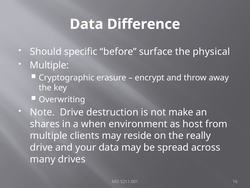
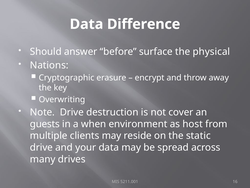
specific: specific -> answer (81, 51)
Multiple: Multiple -> Nations (49, 65)
make: make -> cover (181, 112)
shares: shares -> guests (45, 124)
really: really -> static (198, 135)
